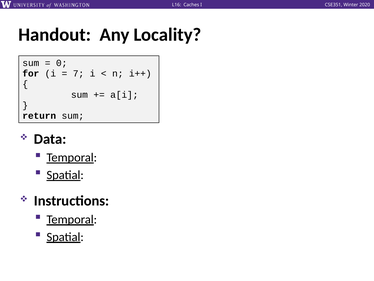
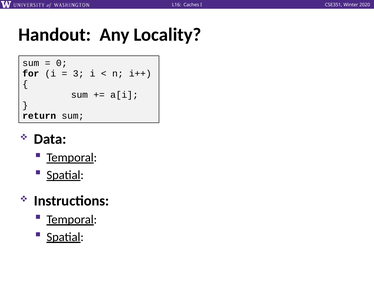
7: 7 -> 3 (78, 73)
